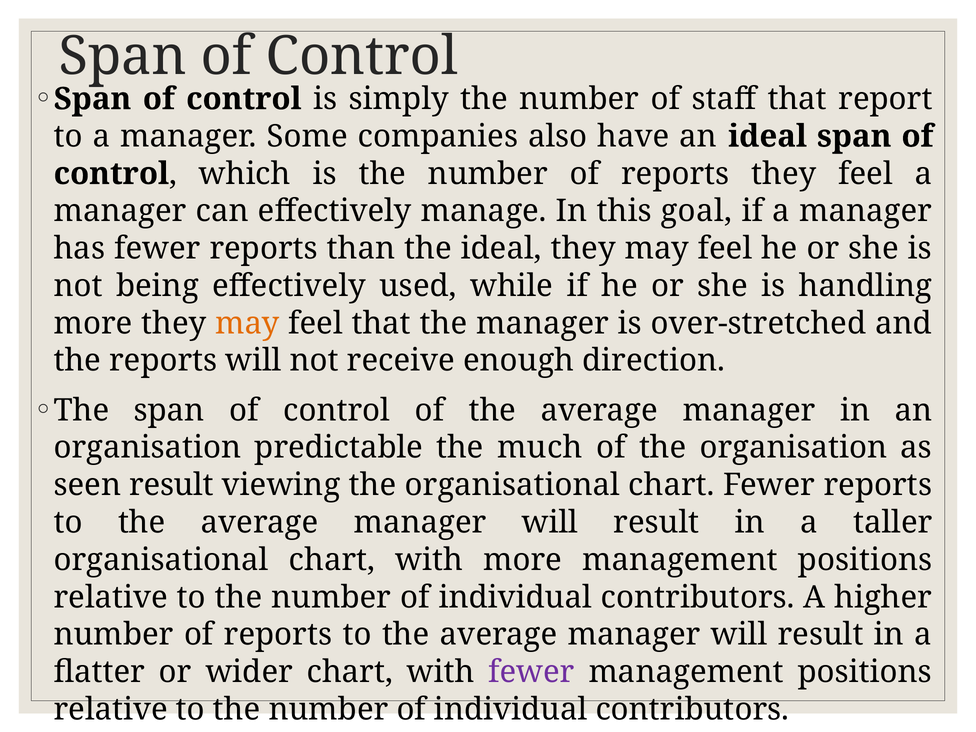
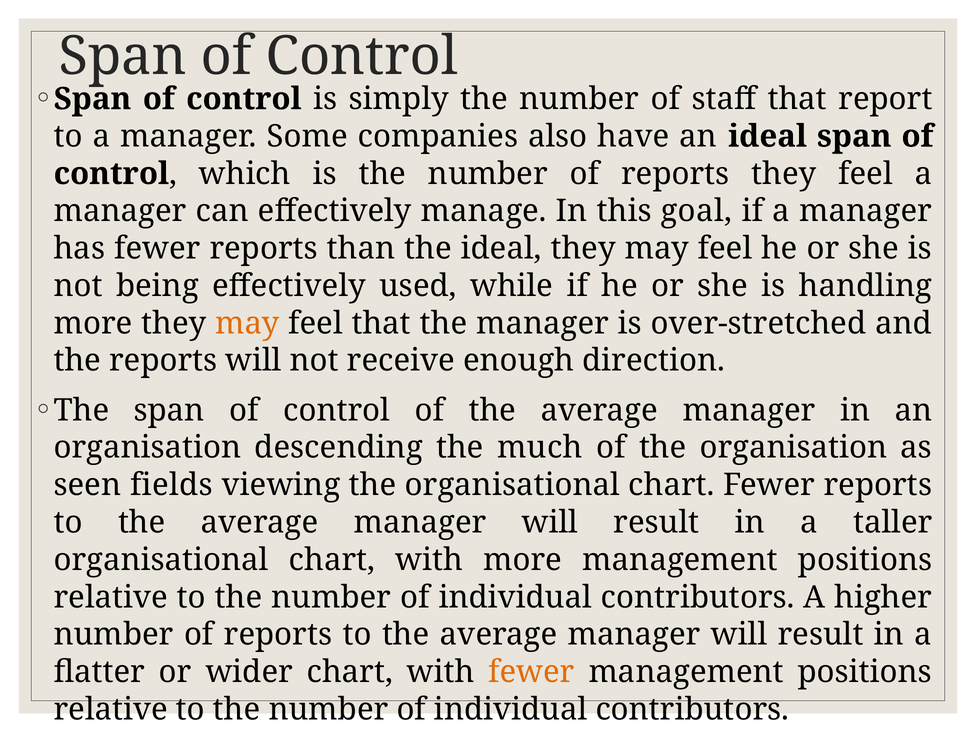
predictable: predictable -> descending (339, 448)
seen result: result -> fields (171, 485)
fewer colour: purple -> orange (531, 672)
